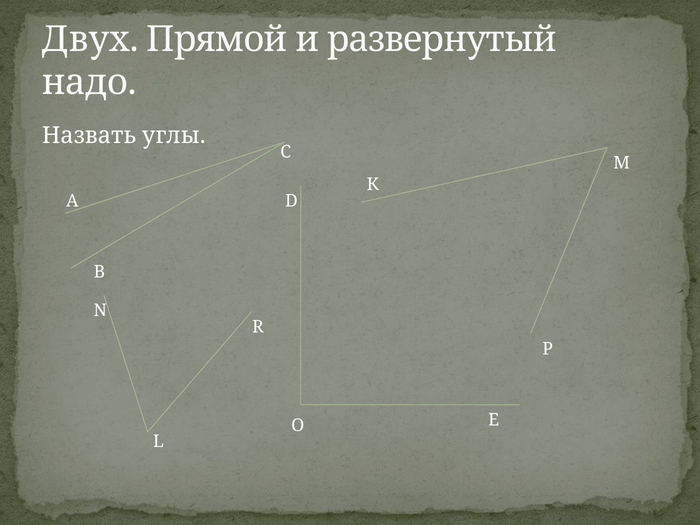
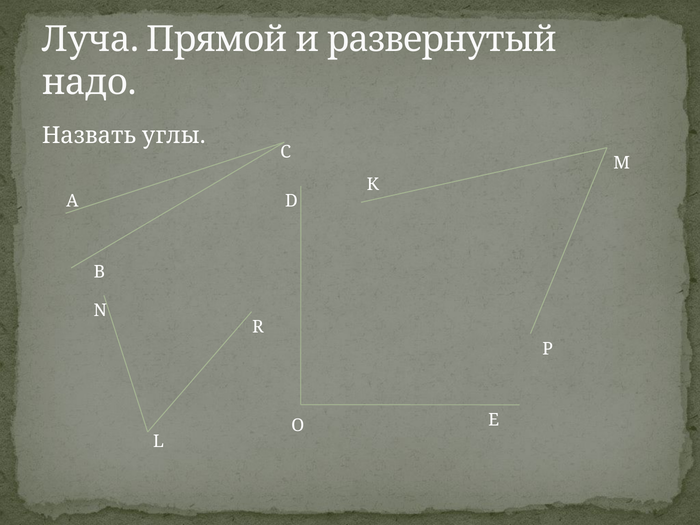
Двух: Двух -> Луча (91, 39)
